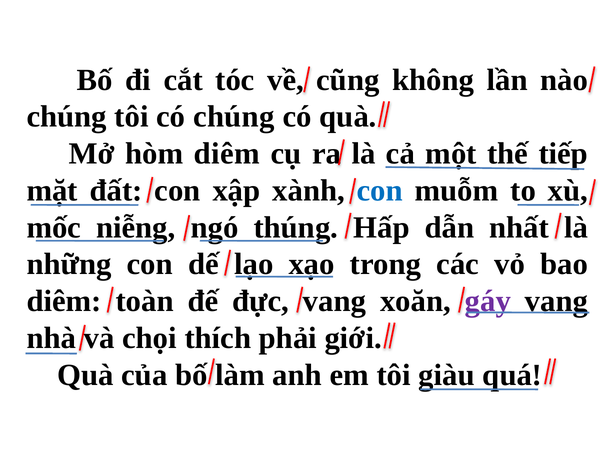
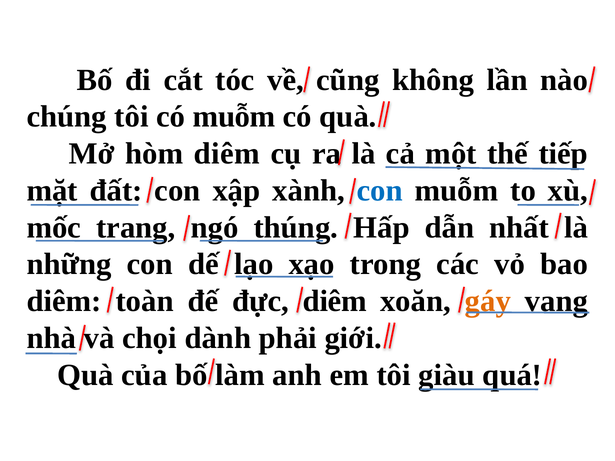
có chúng: chúng -> muỗm (234, 117)
niễng: niễng -> trang (136, 228)
đực vang: vang -> diêm (335, 301)
gáy colour: purple -> orange (488, 301)
thích: thích -> dành (218, 338)
